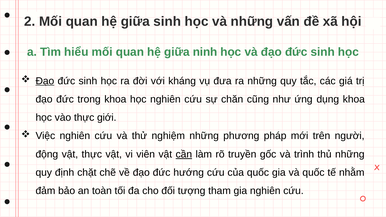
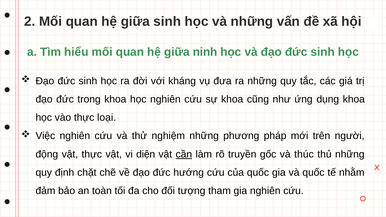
Đạo underline: present -> none (45, 81)
sự chăn: chăn -> khoa (232, 99)
giới: giới -> loại (107, 118)
viên: viên -> diện (146, 154)
trình: trình -> thúc (304, 154)
